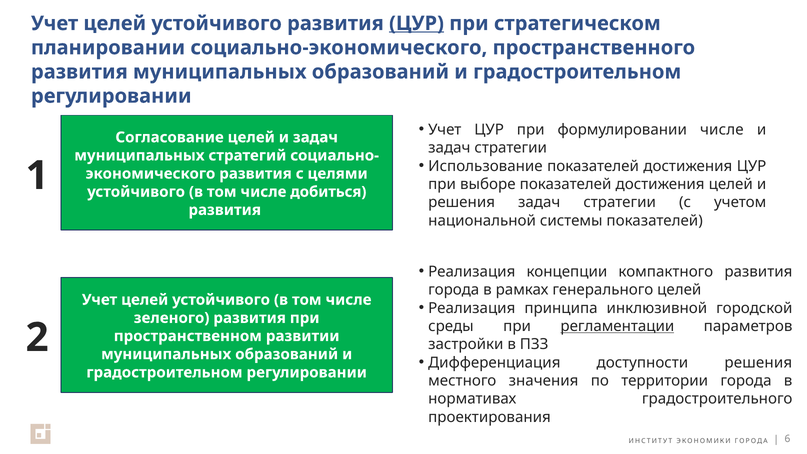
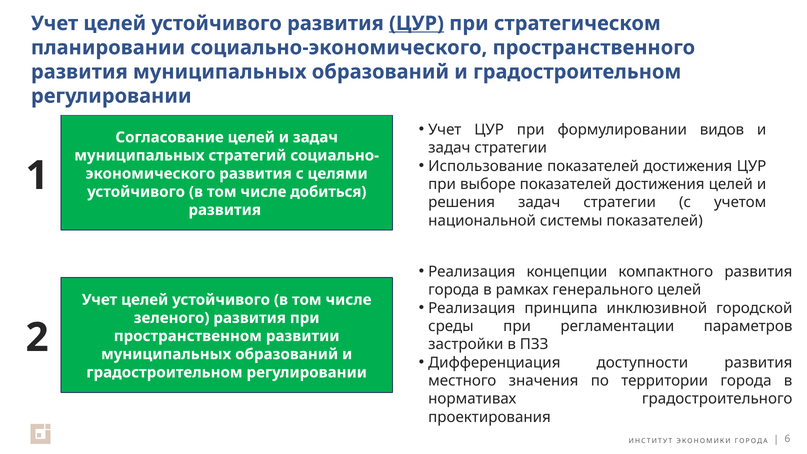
формулировании числе: числе -> видов (722, 130)
регламентации underline: present -> none (617, 326)
доступности решения: решения -> развития (758, 363)
